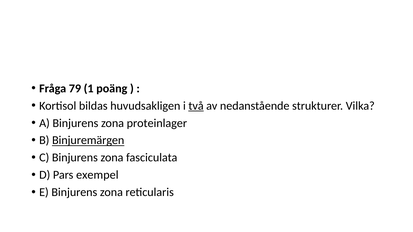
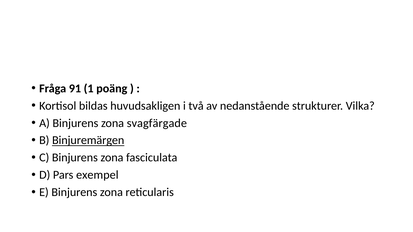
79: 79 -> 91 (75, 89)
två underline: present -> none (196, 106)
proteinlager: proteinlager -> svagfärgade (157, 123)
